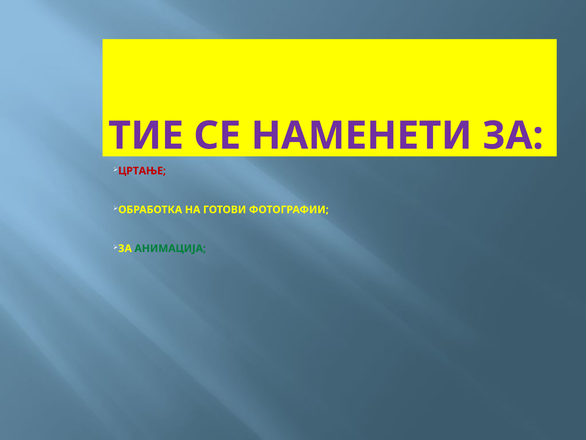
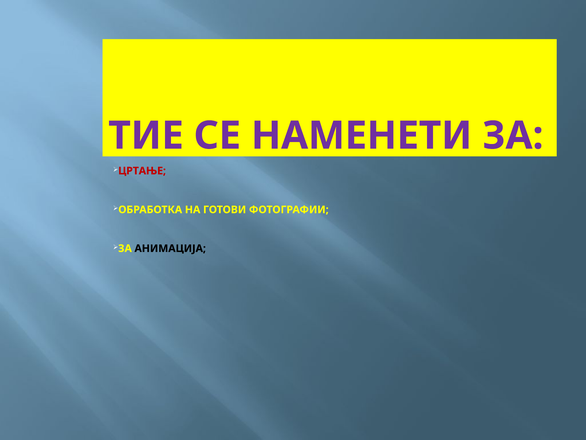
АНИМАЦИЈА colour: green -> black (170, 248)
